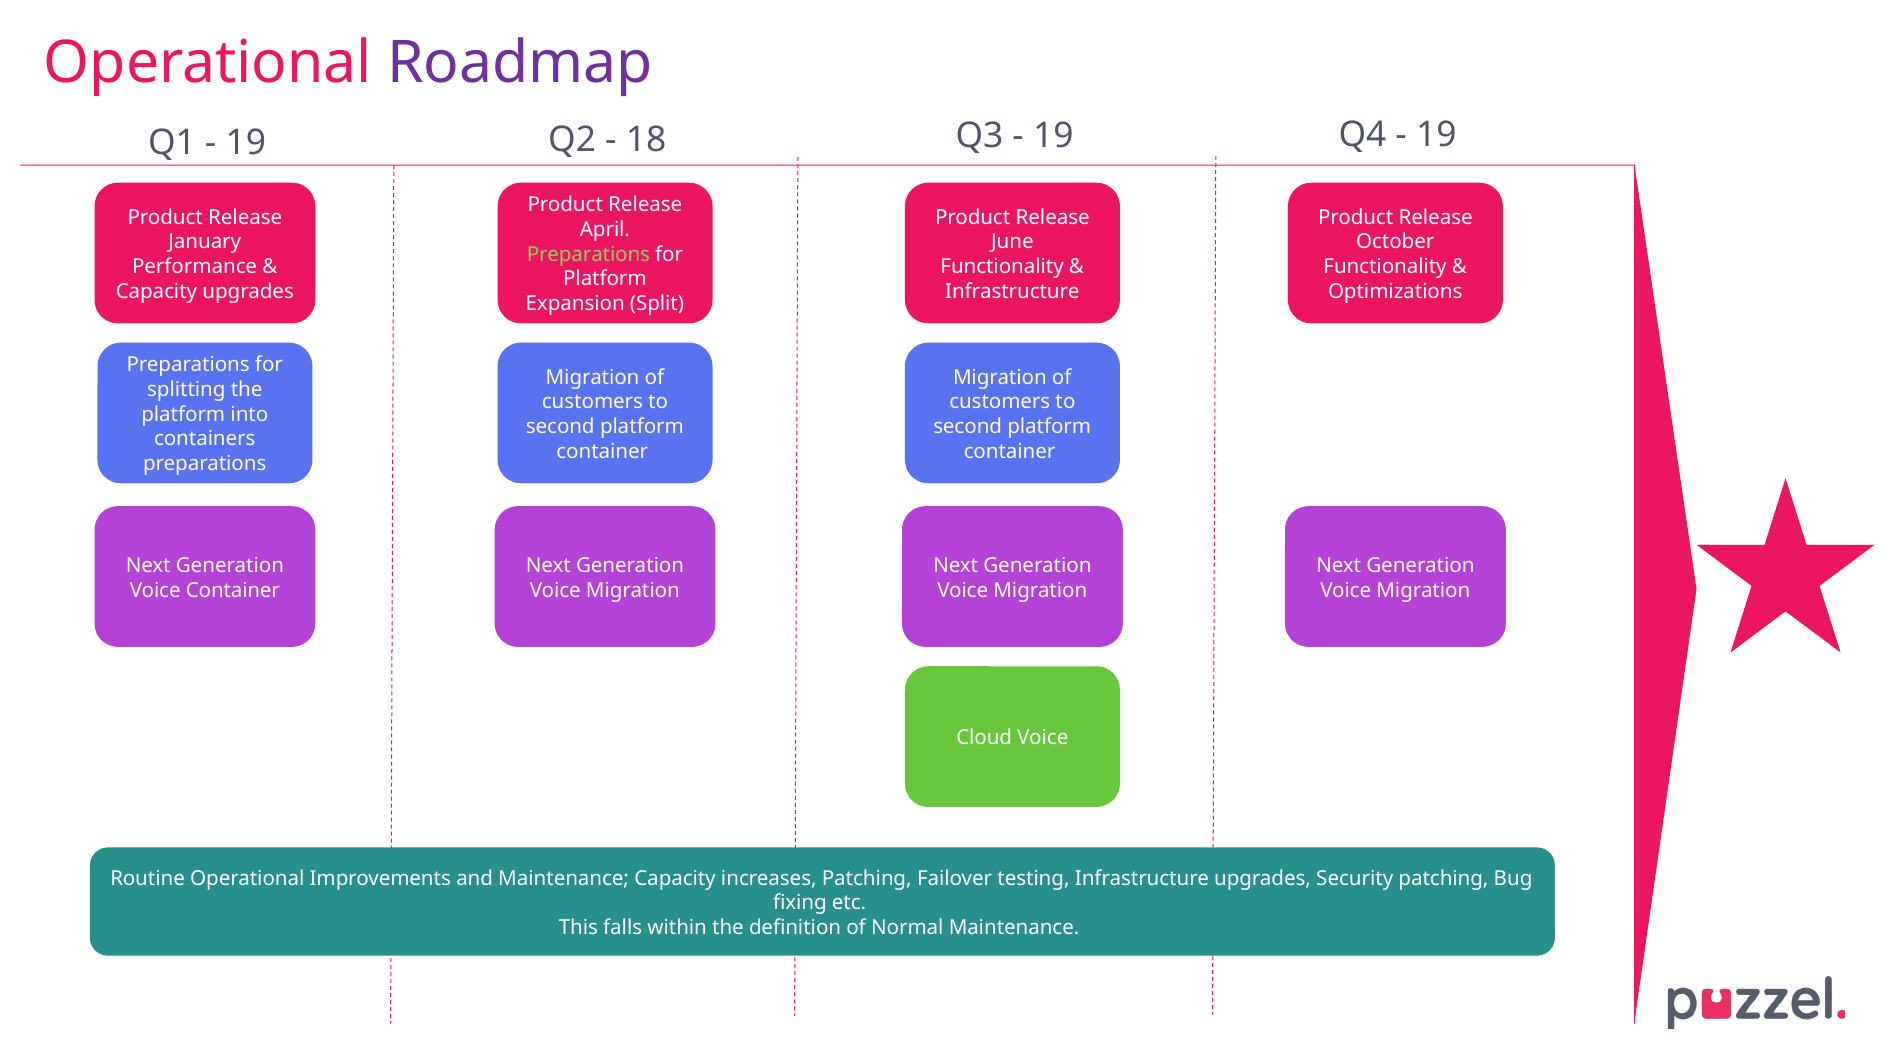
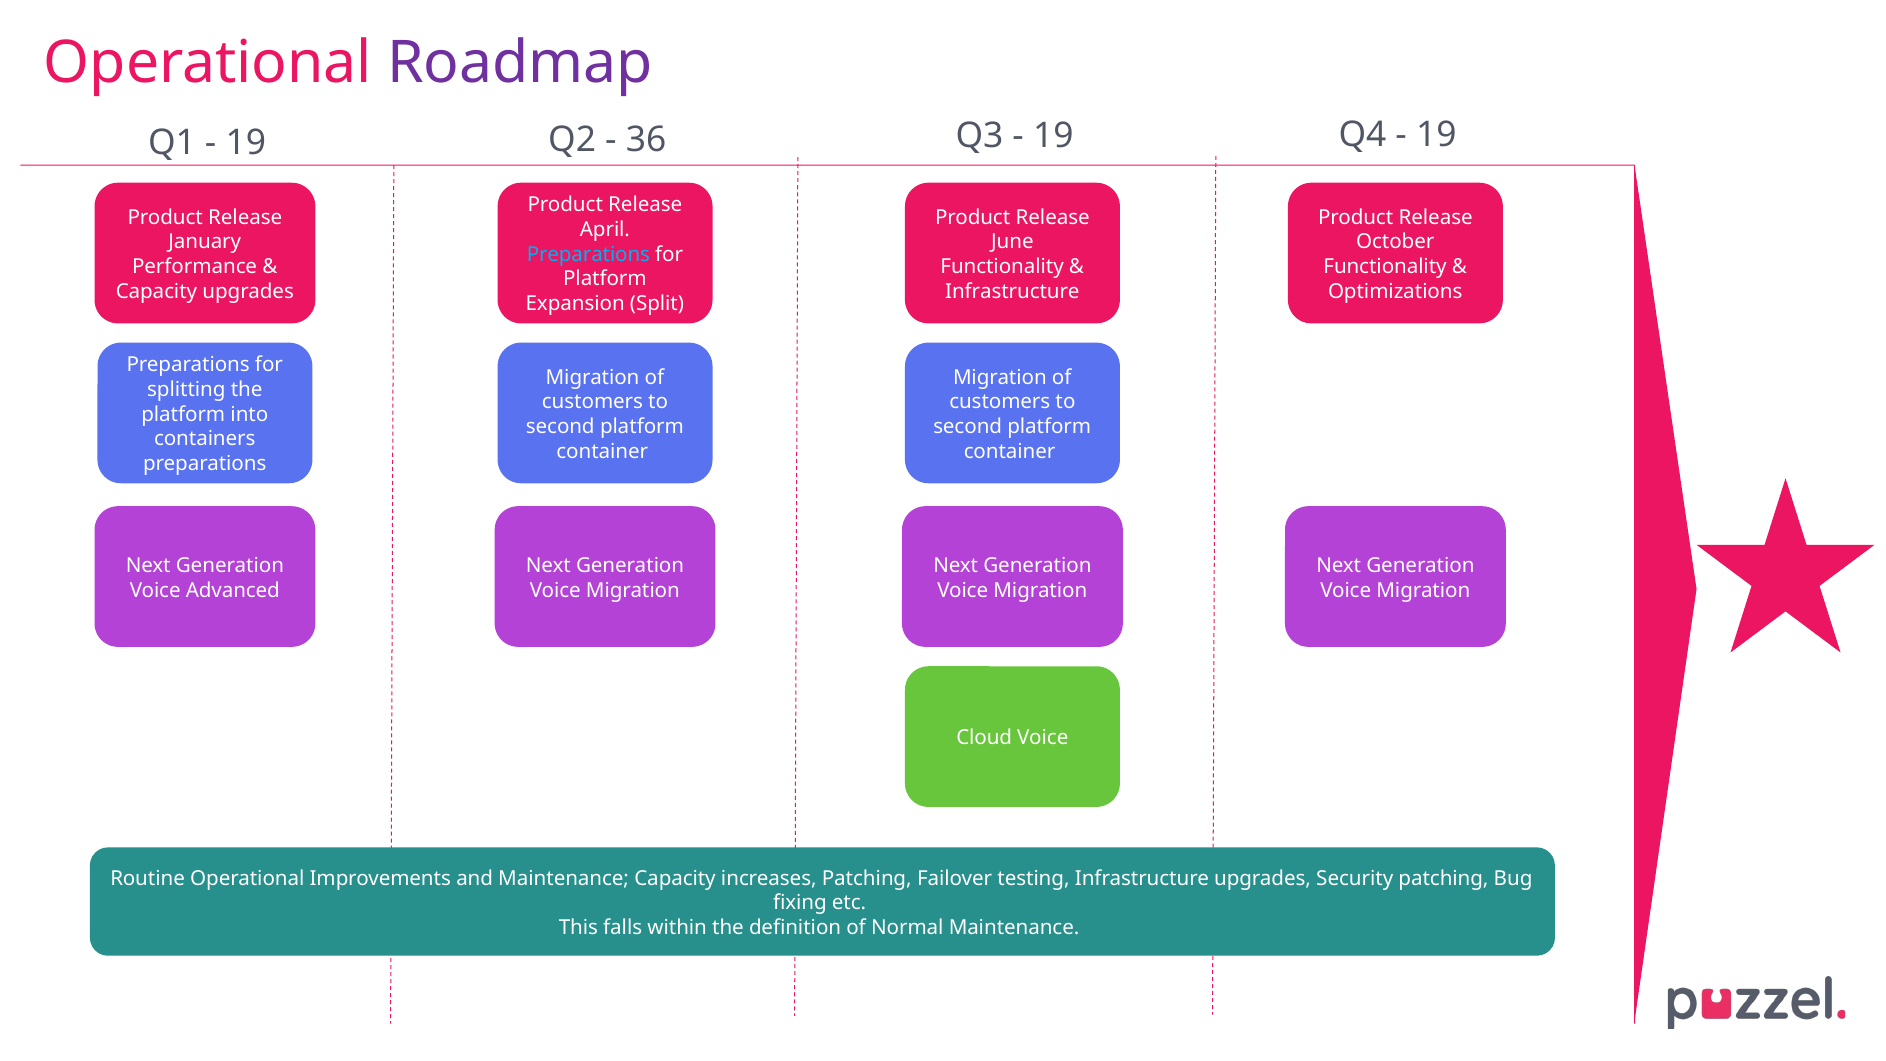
18: 18 -> 36 (646, 140)
Preparations colour: light green -> light blue (588, 254)
Voice Container: Container -> Advanced (233, 590)
